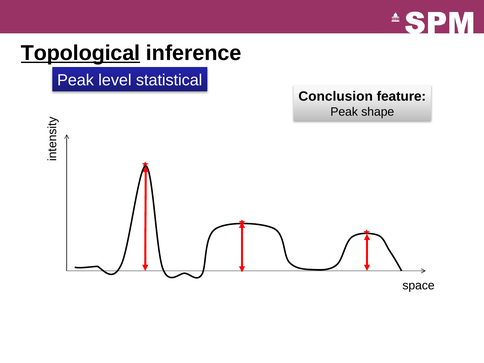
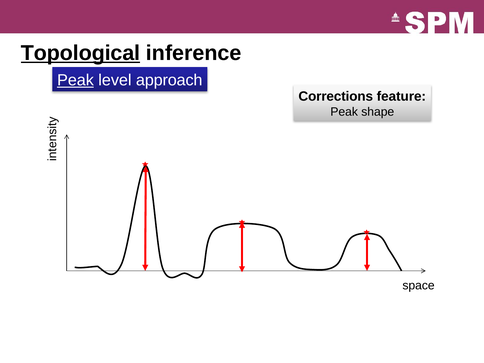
Peak underline: none -> present (75, 80)
statistical: statistical -> approach (169, 80)
Conclusion: Conclusion -> Corrections (336, 97)
